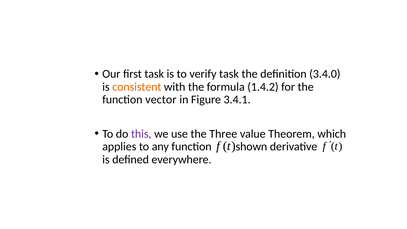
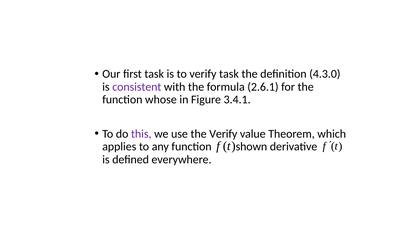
3.4.0: 3.4.0 -> 4.3.0 (325, 74)
consistent colour: orange -> purple (137, 87)
1.4.2: 1.4.2 -> 2.6.1 (263, 87)
vector: vector -> whose (161, 100)
the Three: Three -> Verify (223, 134)
